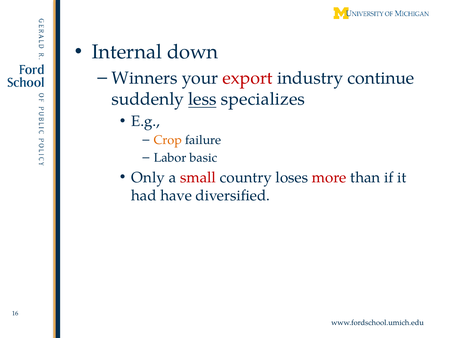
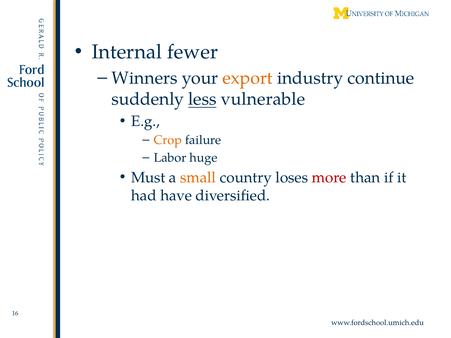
down: down -> fewer (193, 52)
export colour: red -> orange (248, 78)
specializes: specializes -> vulnerable (263, 99)
basic: basic -> huge (203, 158)
Only: Only -> Must (148, 178)
small colour: red -> orange (198, 178)
